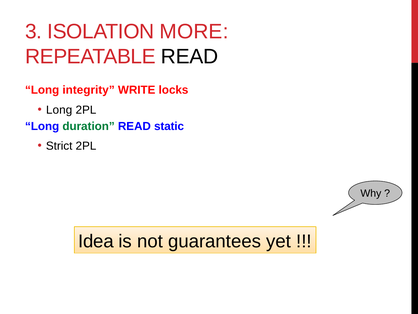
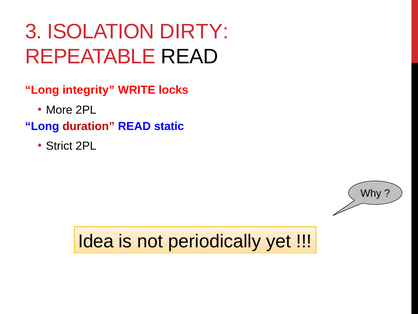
MORE: MORE -> DIRTY (194, 31)
Long: Long -> More (59, 110)
duration colour: green -> red (89, 126)
guarantees: guarantees -> periodically (215, 241)
